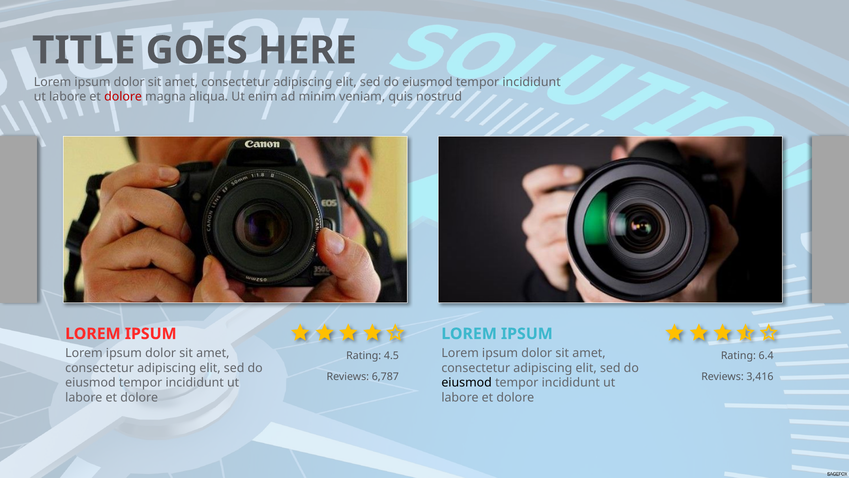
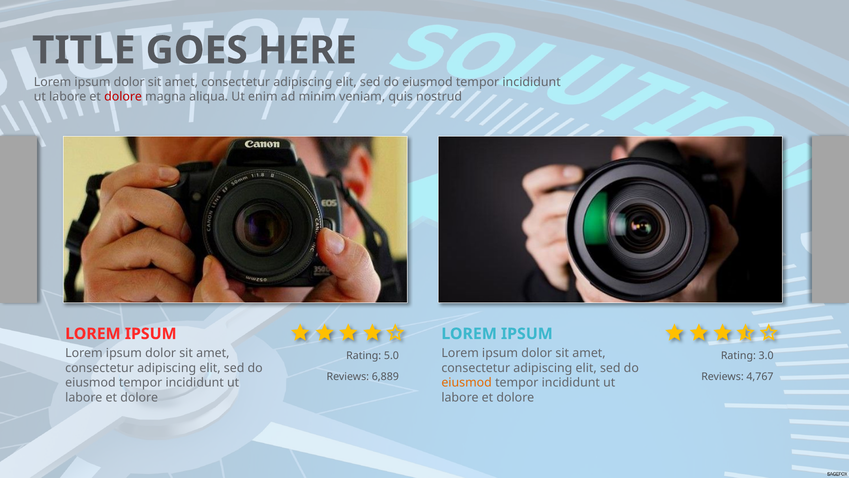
4.5: 4.5 -> 5.0 (391, 355)
6.4: 6.4 -> 3.0 (766, 355)
6,787: 6,787 -> 6,889 (385, 377)
3,416: 3,416 -> 4,767 (760, 377)
eiusmod colour: black -> orange (467, 382)
